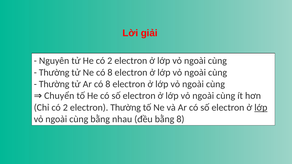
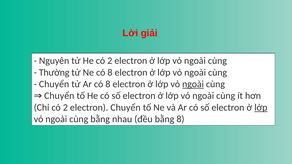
Thường: Thường -> Chuyển (54, 84)
ngoài underline: none -> present (193, 84)
electron Thường: Thường -> Chuyển (126, 108)
